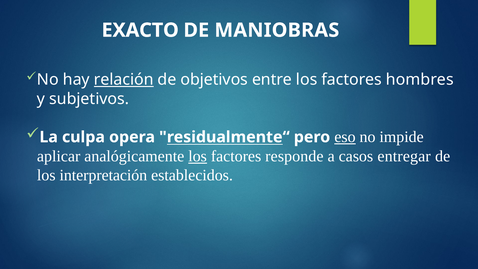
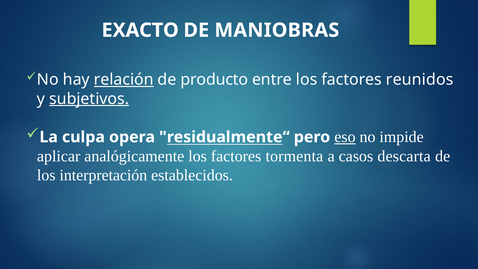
objetivos: objetivos -> producto (214, 80)
hombres: hombres -> reunidos (420, 80)
subjetivos underline: none -> present (89, 99)
los underline: present -> none (198, 156)
responde: responde -> tormenta (294, 156)
entregar: entregar -> descarta (404, 156)
